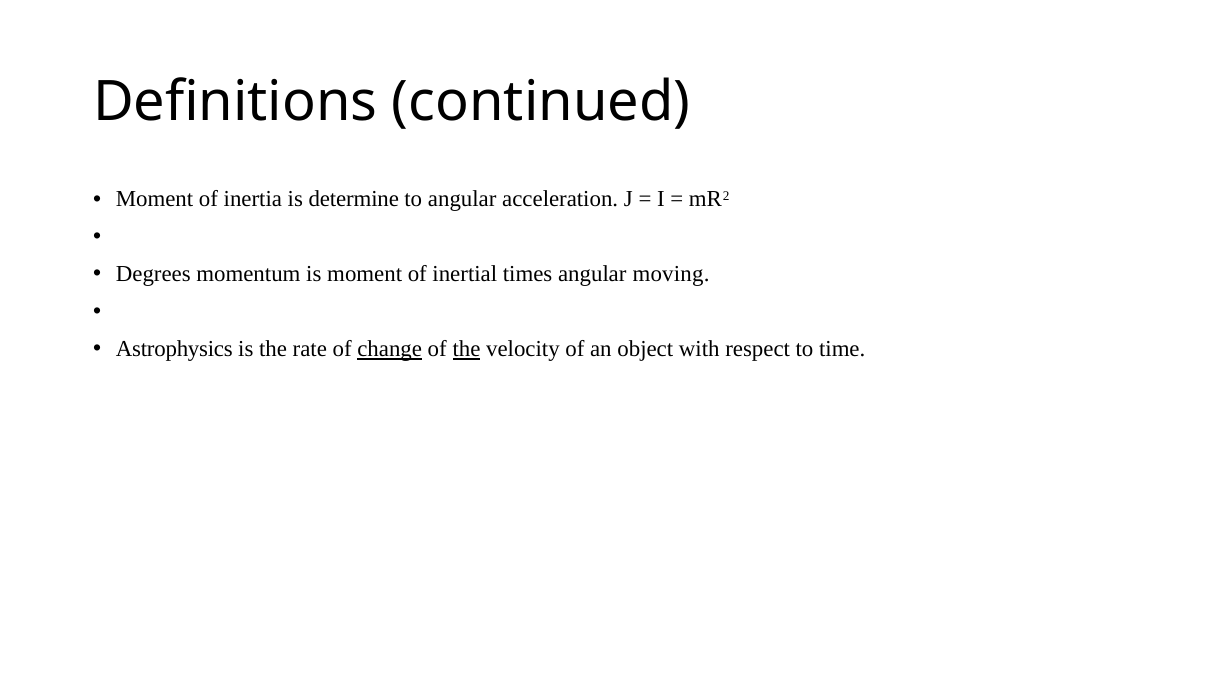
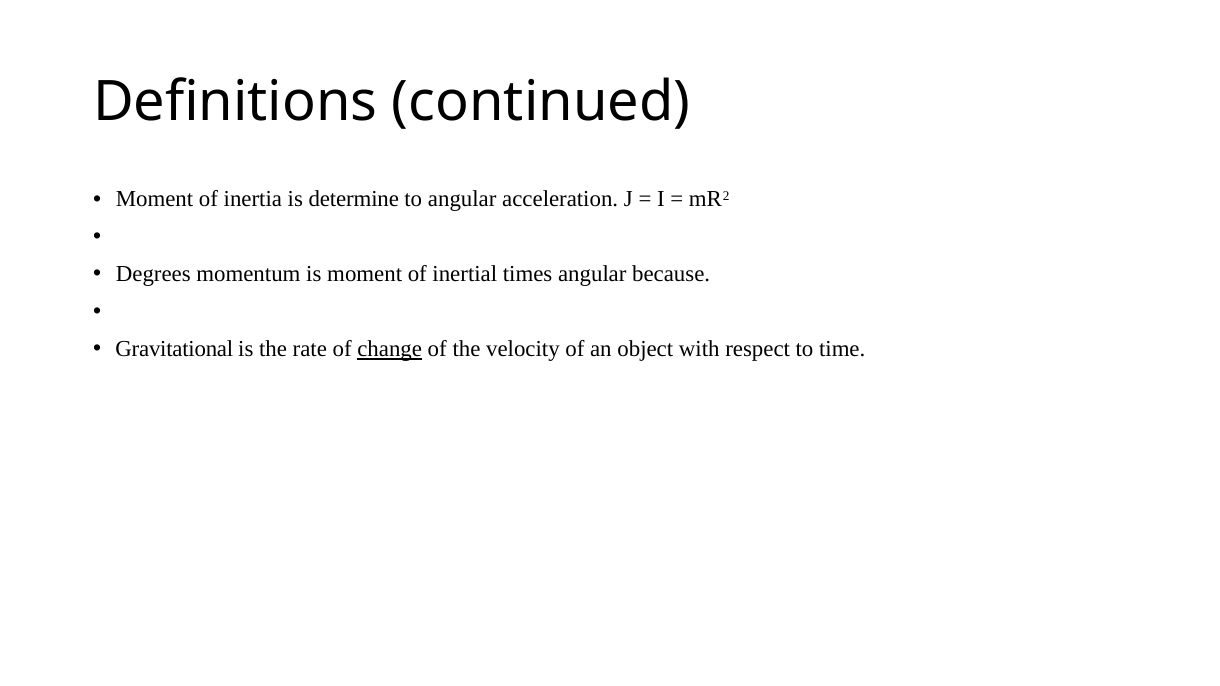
moving: moving -> because (671, 274)
Astrophysics: Astrophysics -> Gravitational (174, 349)
the underline: present -> none (467, 349)
